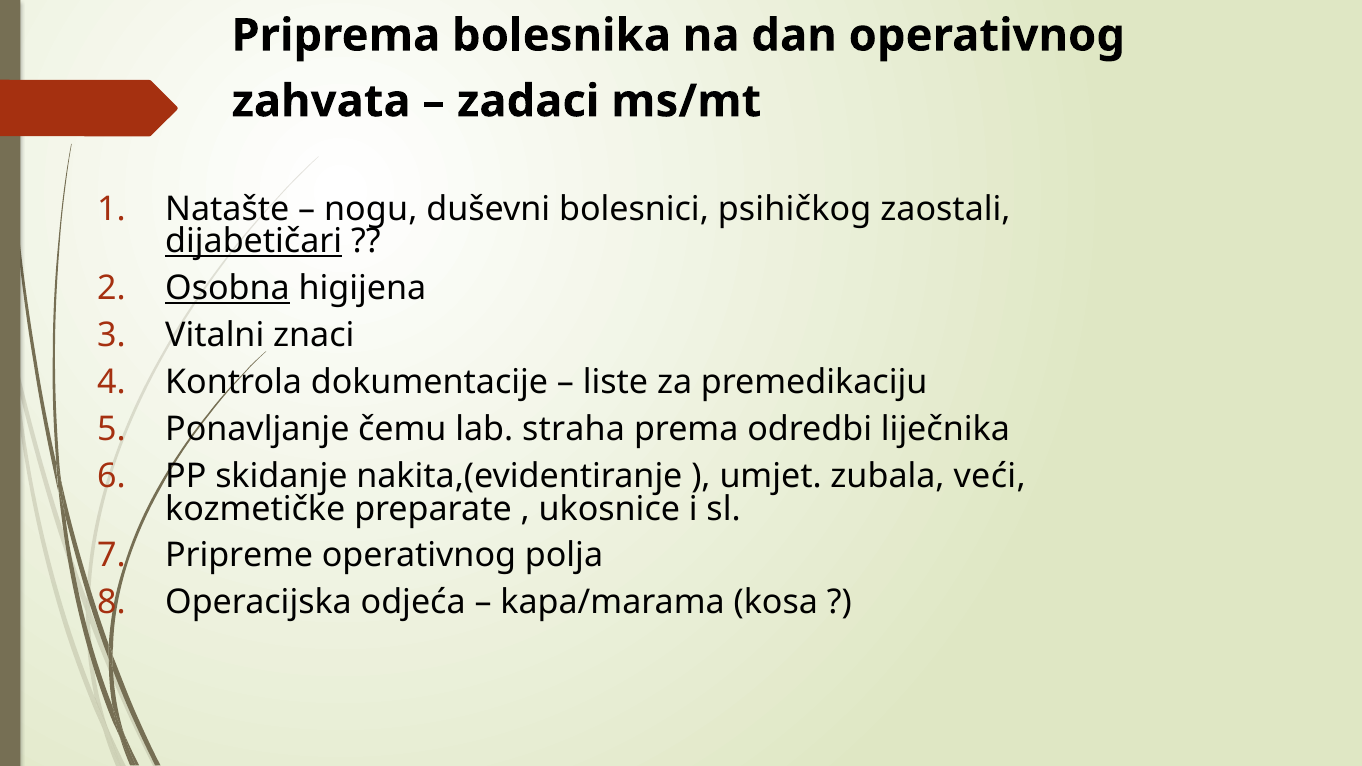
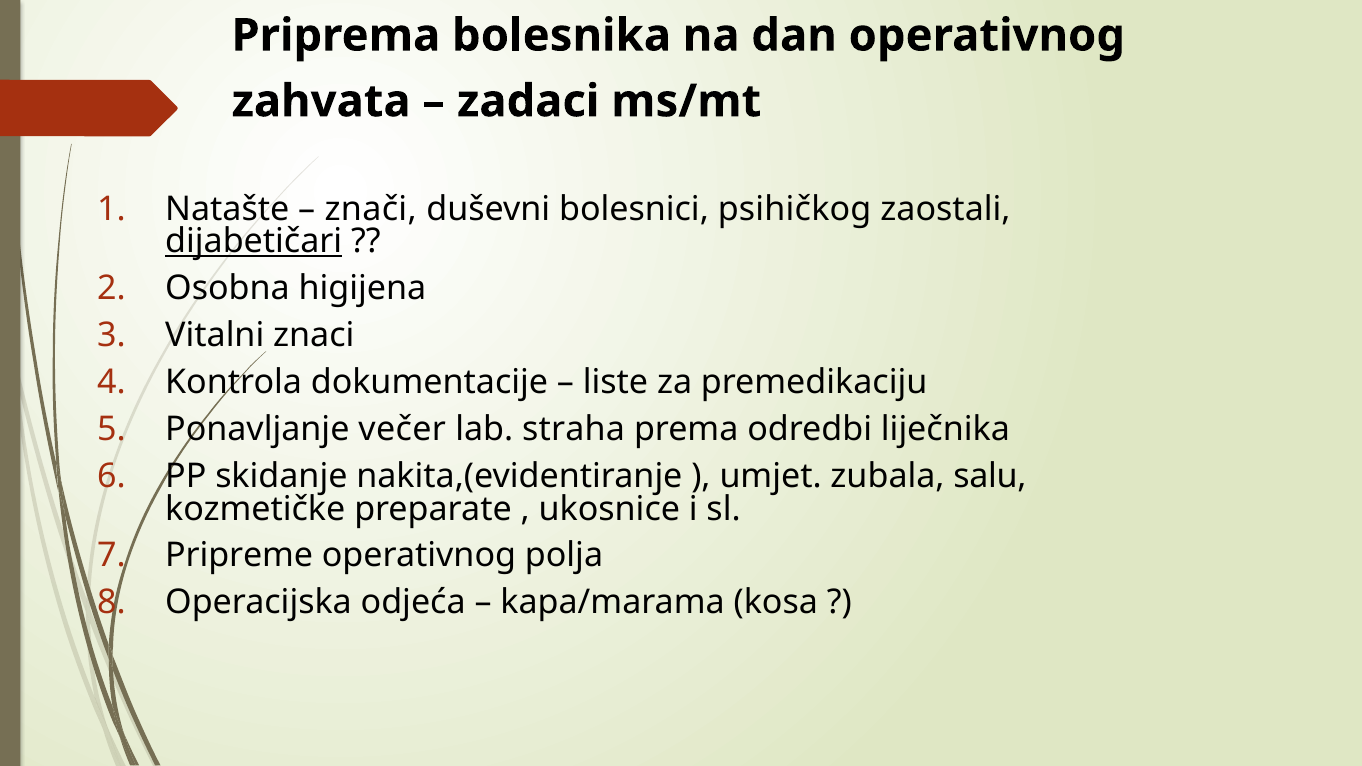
nogu: nogu -> znači (371, 209)
Osobna underline: present -> none (227, 289)
čemu: čemu -> večer (402, 429)
veći: veći -> salu (990, 476)
